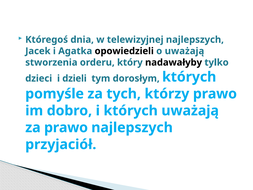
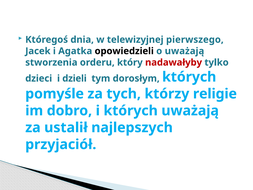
telewizyjnej najlepszych: najlepszych -> pierwszego (195, 40)
nadawałyby colour: black -> red (174, 62)
którzy prawo: prawo -> religie (215, 94)
za prawo: prawo -> ustalił (66, 127)
